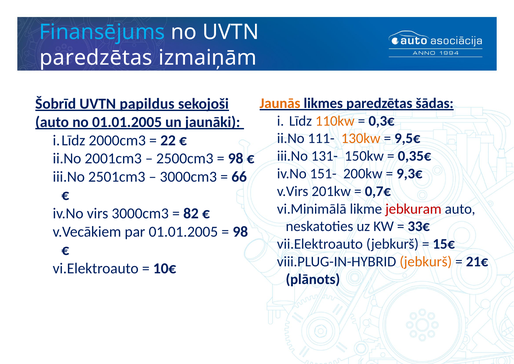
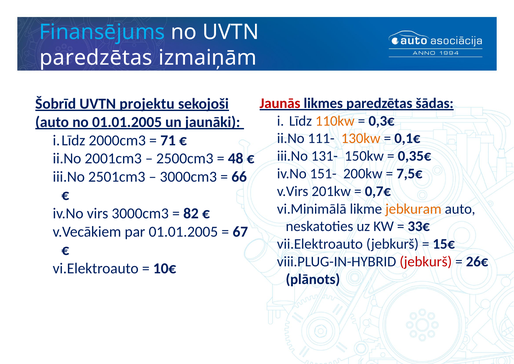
Jaunās colour: orange -> red (280, 103)
papildus: papildus -> projektu (147, 104)
9,5€: 9,5€ -> 0,1€ (407, 138)
22: 22 -> 71 (168, 140)
98: 98 -> 48 (236, 158)
9,3€: 9,3€ -> 7,5€ (409, 173)
jebkuram colour: red -> orange (413, 209)
98: 98 -> 67 (240, 231)
jebkurš colour: orange -> red (426, 261)
21€: 21€ -> 26€ (477, 261)
